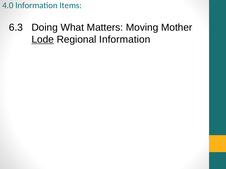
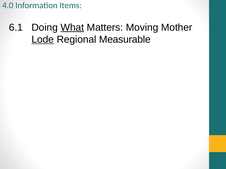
6.3: 6.3 -> 6.1 (16, 27)
What underline: none -> present (72, 27)
Regional Information: Information -> Measurable (125, 40)
